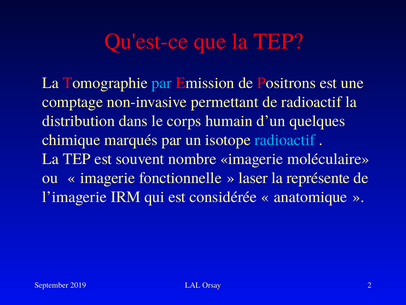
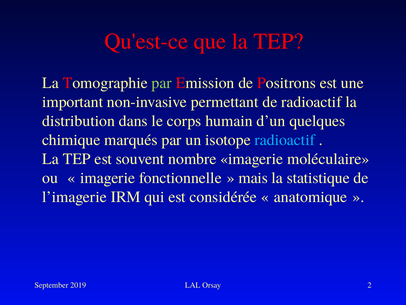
par colour: light blue -> light green (162, 83)
comptage: comptage -> important (73, 102)
laser: laser -> mais (253, 178)
représente: représente -> statistique (318, 178)
